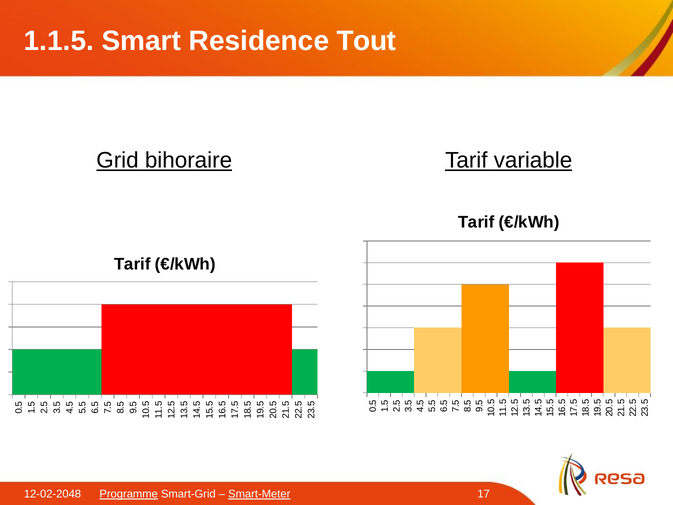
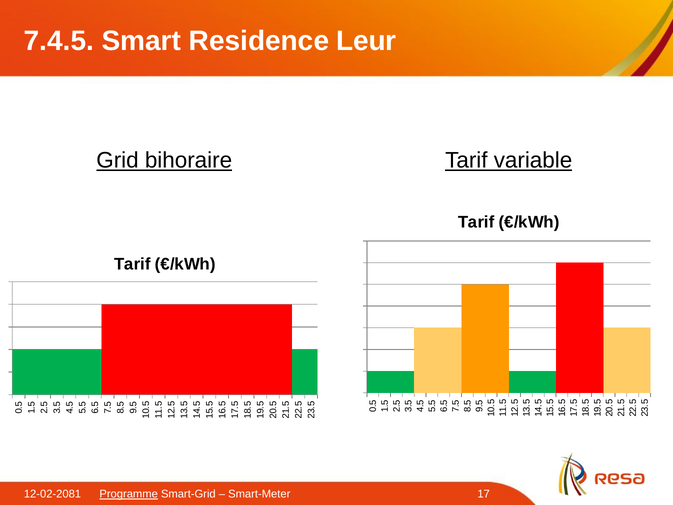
1.1.5: 1.1.5 -> 7.4.5 (59, 41)
Tout: Tout -> Leur (366, 41)
12-02-2048: 12-02-2048 -> 12-02-2081 (52, 494)
Smart-Meter underline: present -> none (259, 494)
